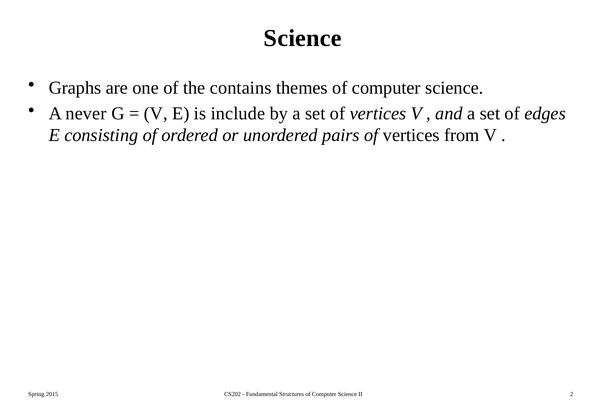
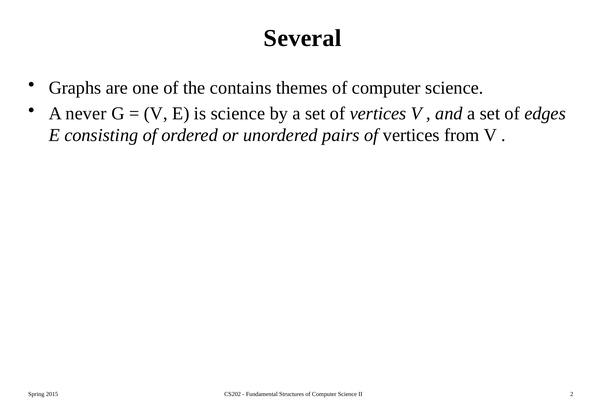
Science: Science -> Several (303, 38)
is include: include -> science (238, 113)
